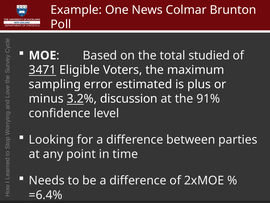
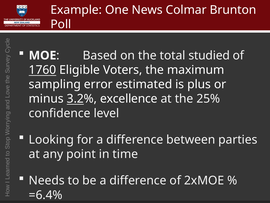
3471: 3471 -> 1760 (42, 70)
discussion: discussion -> excellence (129, 99)
91%: 91% -> 25% (208, 99)
